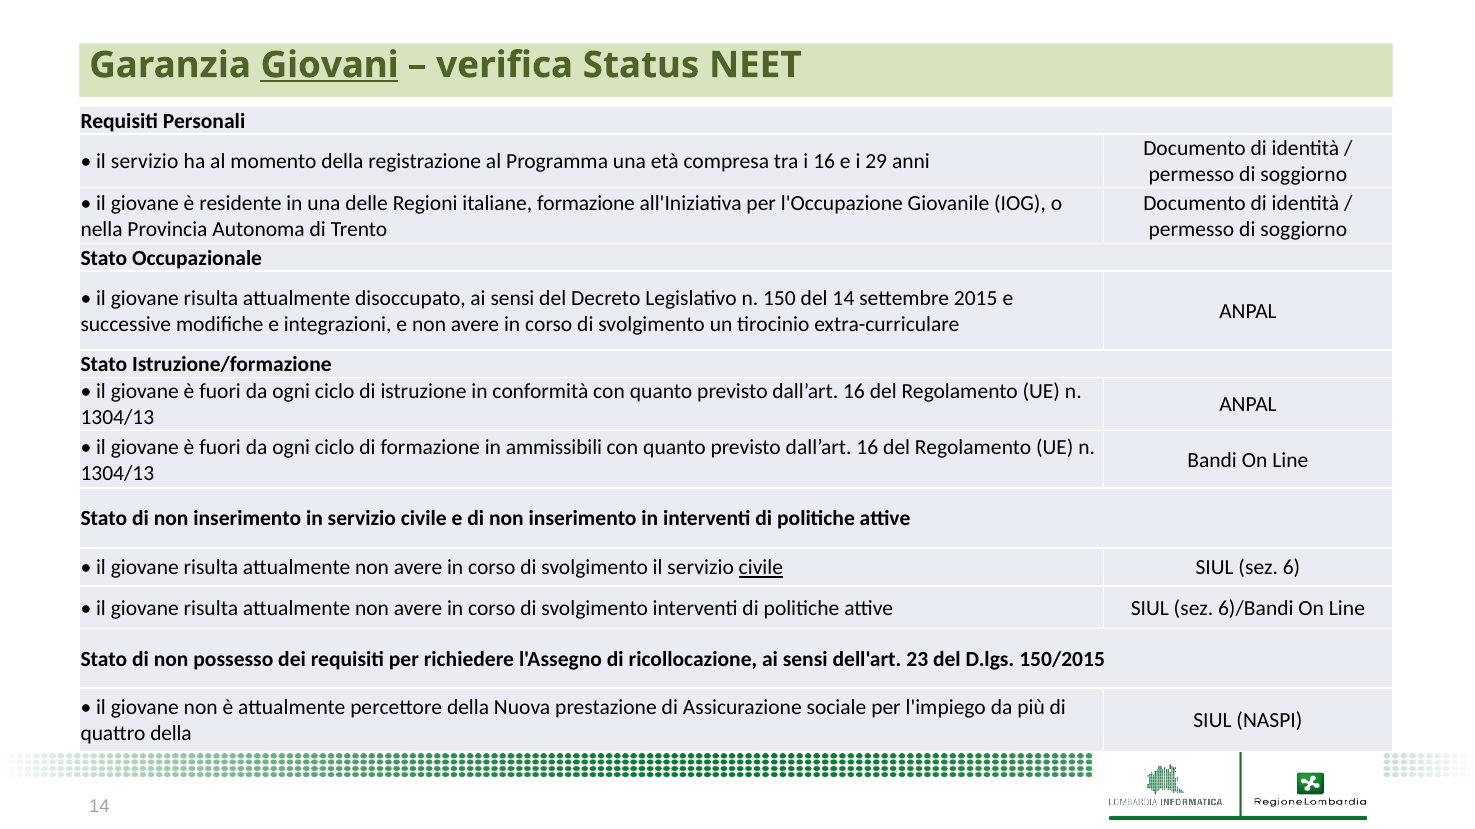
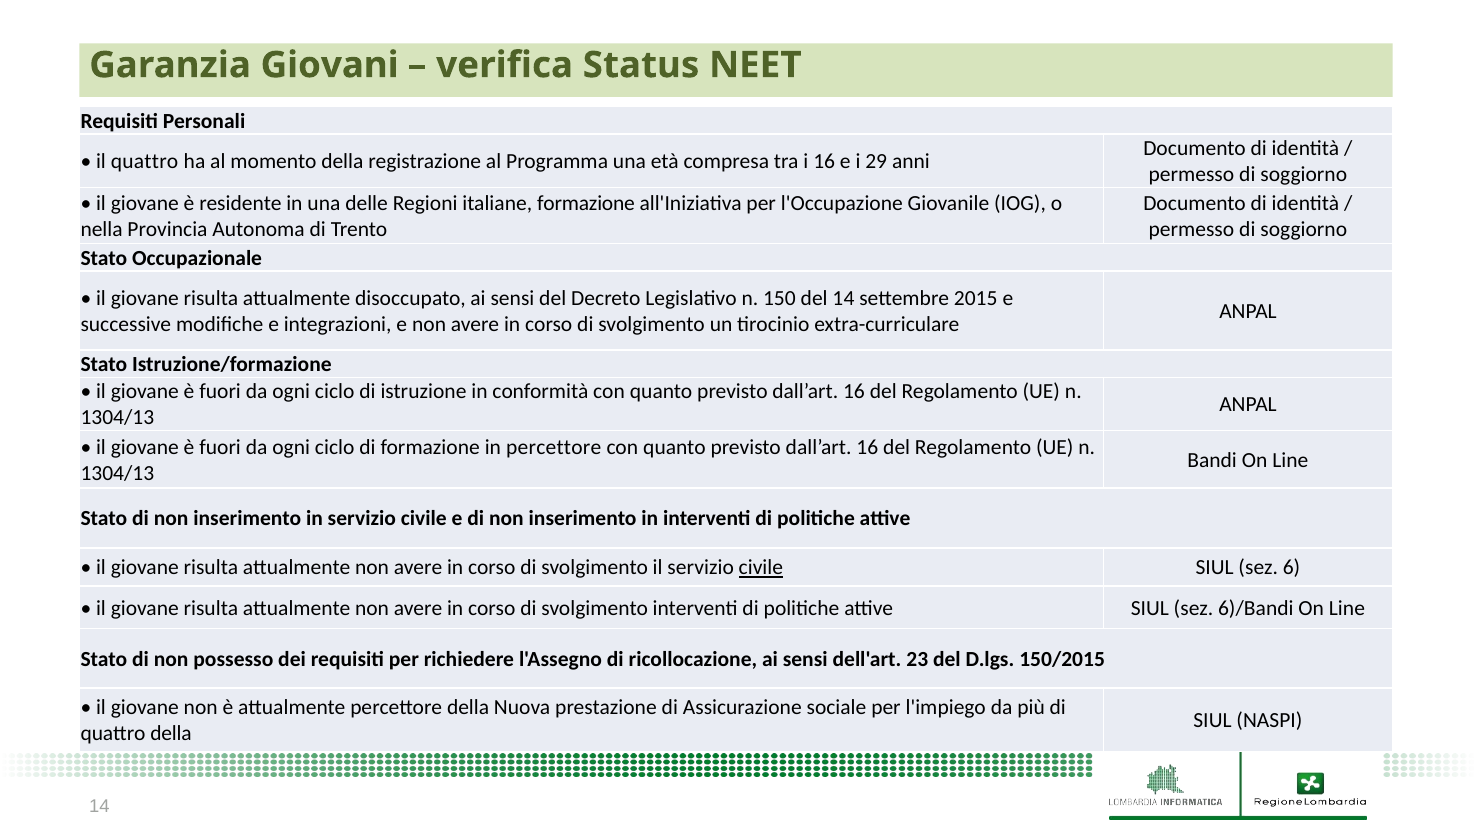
Giovani underline: present -> none (330, 65)
servizio: servizio -> quattro (145, 162)
in ammissibili: ammissibili -> percettore (554, 447)
